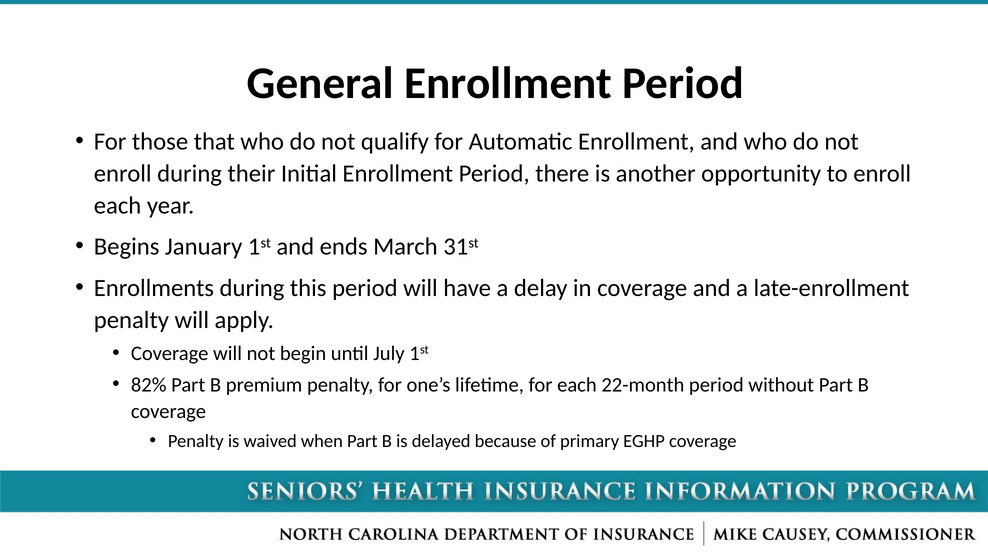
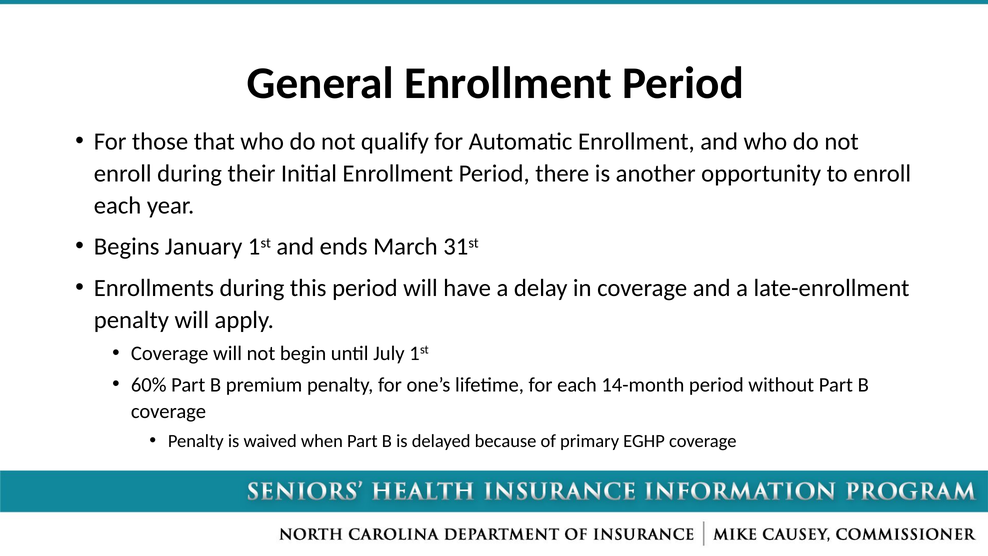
82%: 82% -> 60% (149, 385)
22-month: 22-month -> 14-month (643, 385)
